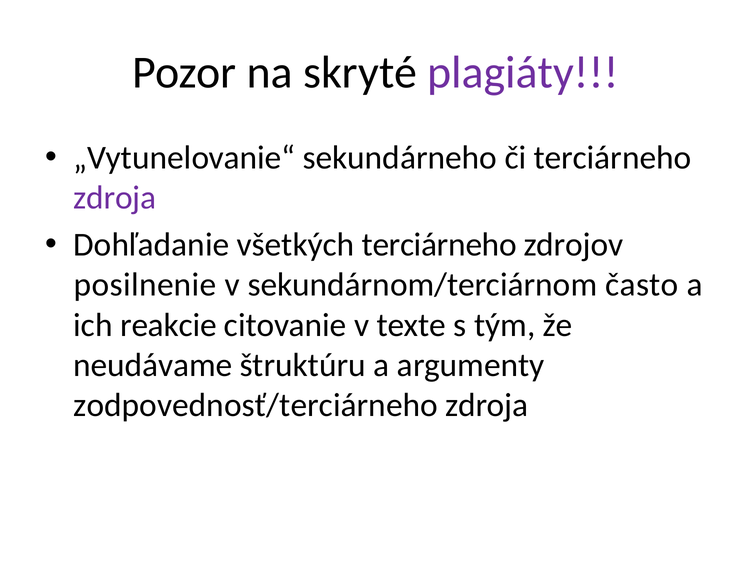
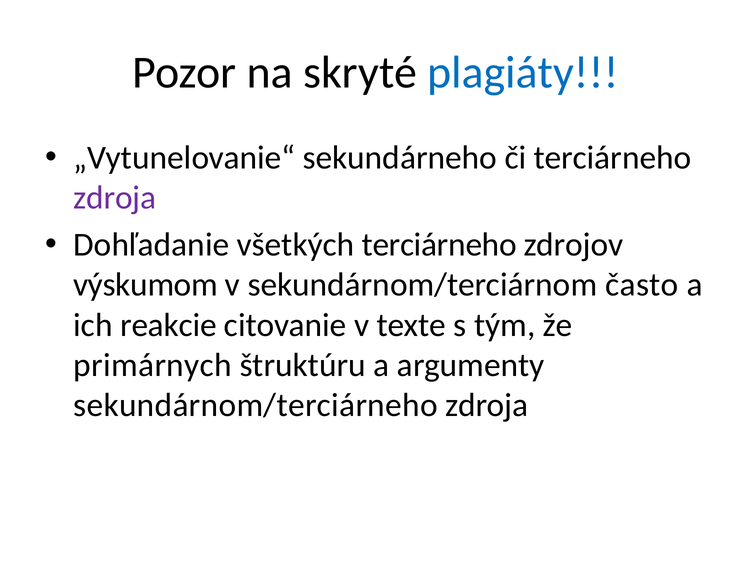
plagiáty colour: purple -> blue (523, 73)
posilnenie: posilnenie -> výskumom (146, 285)
neudávame: neudávame -> primárnych (153, 365)
zodpovednosť/terciárneho: zodpovednosť/terciárneho -> sekundárnom/terciárneho (255, 405)
